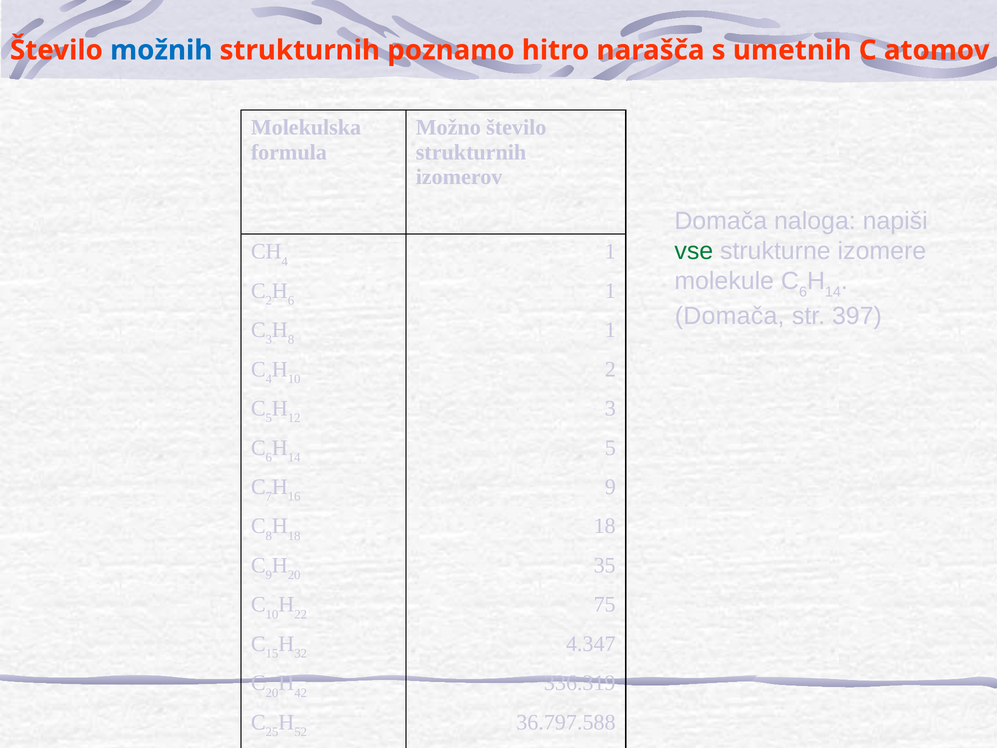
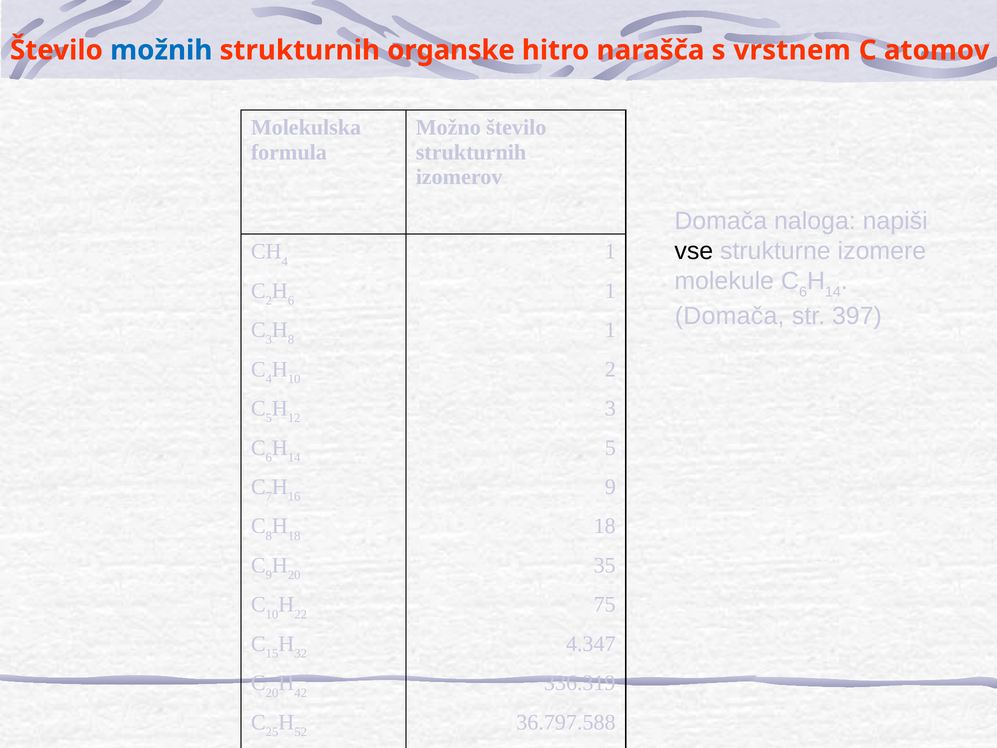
poznamo: poznamo -> organske (451, 50)
umetnih: umetnih -> vrstnem (792, 50)
vse colour: green -> black (694, 251)
